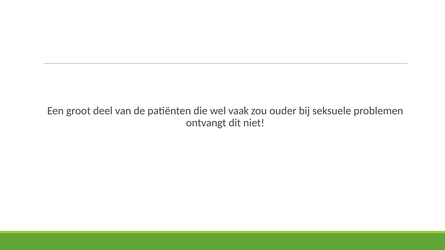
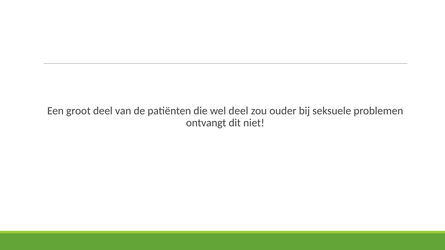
wel vaak: vaak -> deel (238, 111)
